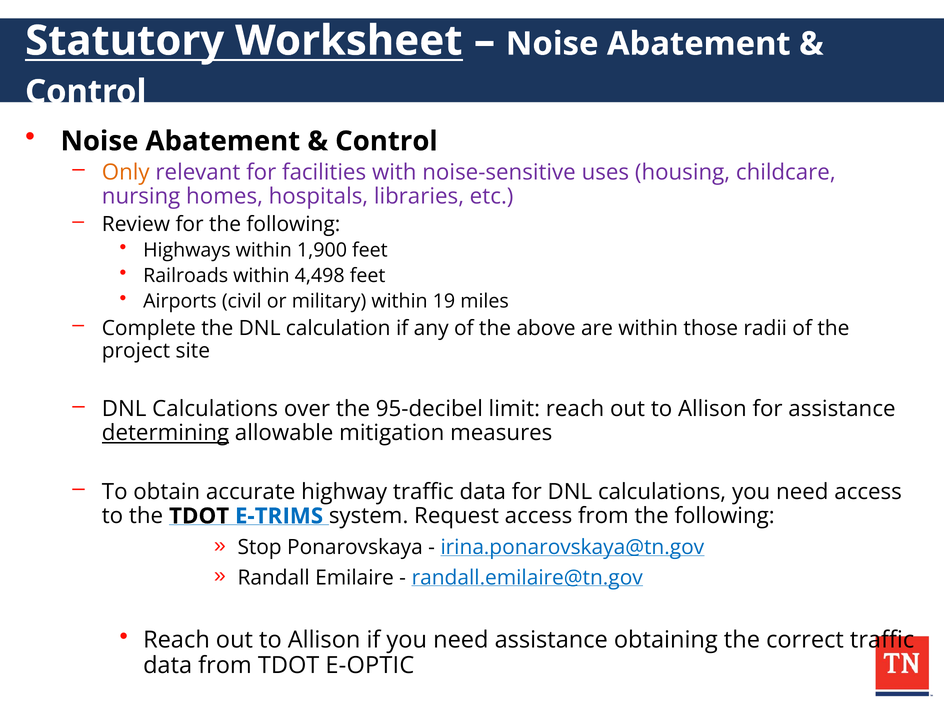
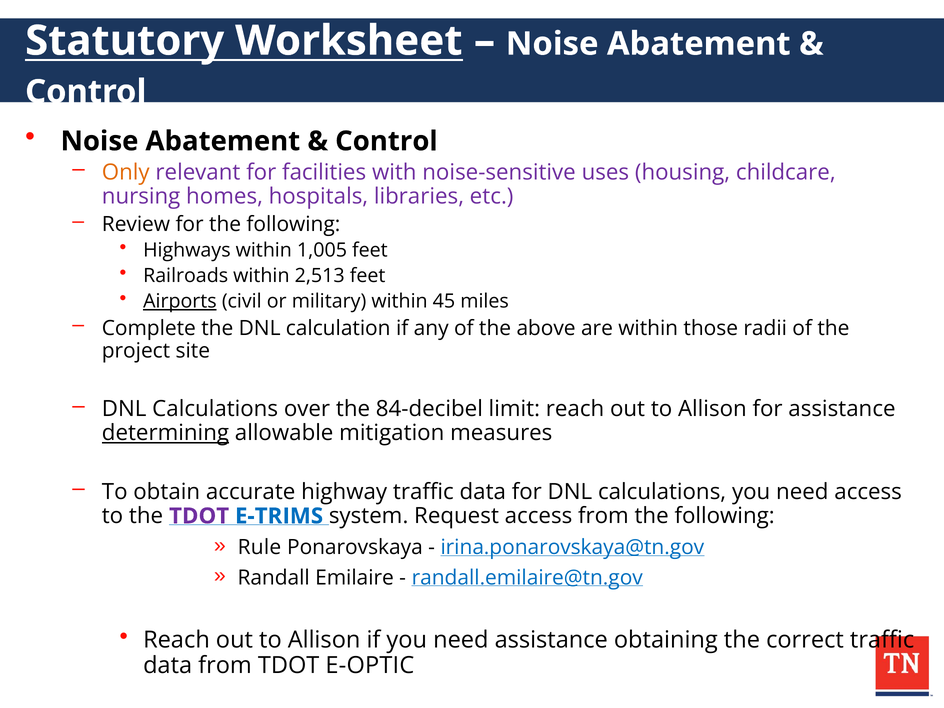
1,900: 1,900 -> 1,005 (322, 250)
4,498: 4,498 -> 2,513 (320, 276)
Airports underline: none -> present (180, 301)
19: 19 -> 45 (444, 301)
95-decibel: 95-decibel -> 84-decibel (429, 409)
TDOT colour: black -> purple (199, 516)
Stop: Stop -> Rule (259, 547)
